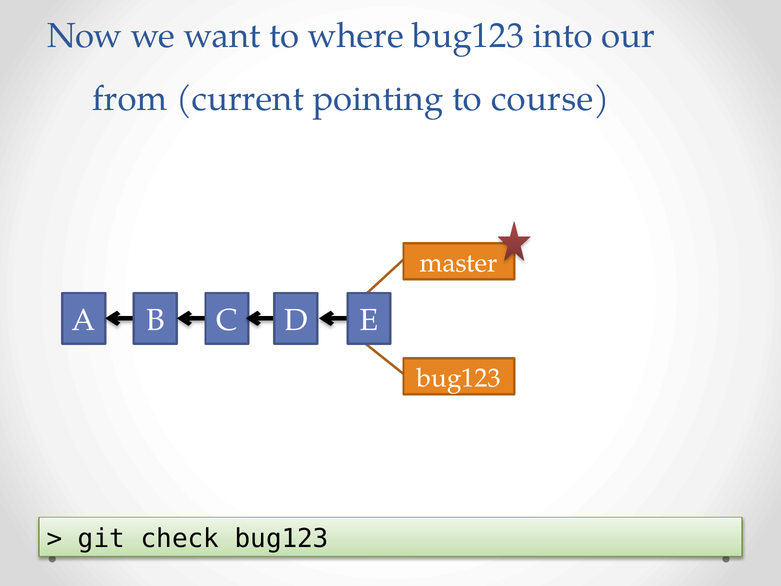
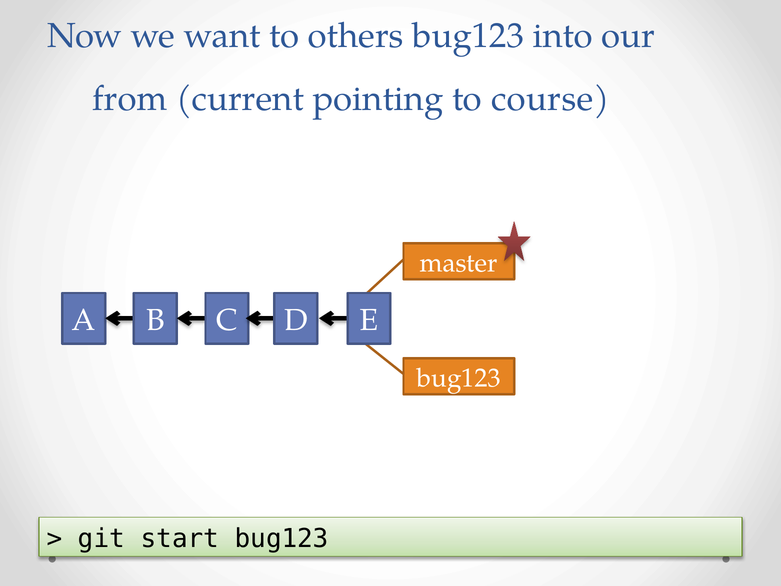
where: where -> others (356, 36)
check: check -> start (180, 538)
